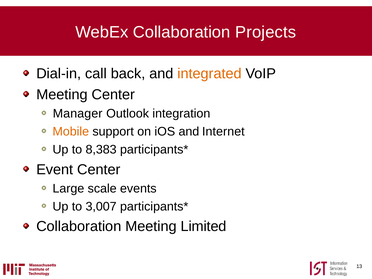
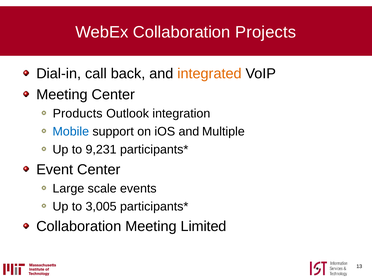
Manager: Manager -> Products (78, 114)
Mobile colour: orange -> blue (71, 132)
Internet: Internet -> Multiple (223, 132)
8,383: 8,383 -> 9,231 (101, 150)
3,007: 3,007 -> 3,005 (101, 207)
